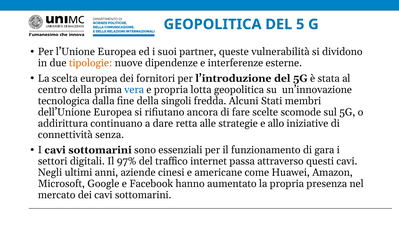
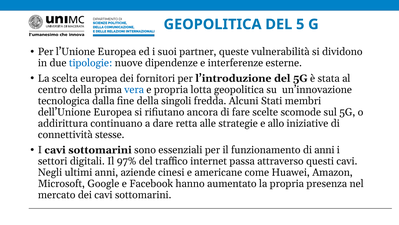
tipologie colour: orange -> blue (91, 63)
senza: senza -> stesse (110, 134)
di gara: gara -> anni (324, 150)
